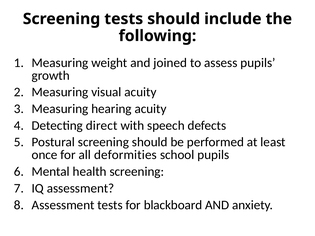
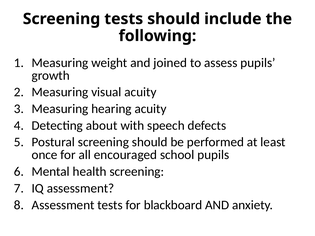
direct: direct -> about (102, 126)
deformities: deformities -> encouraged (126, 155)
